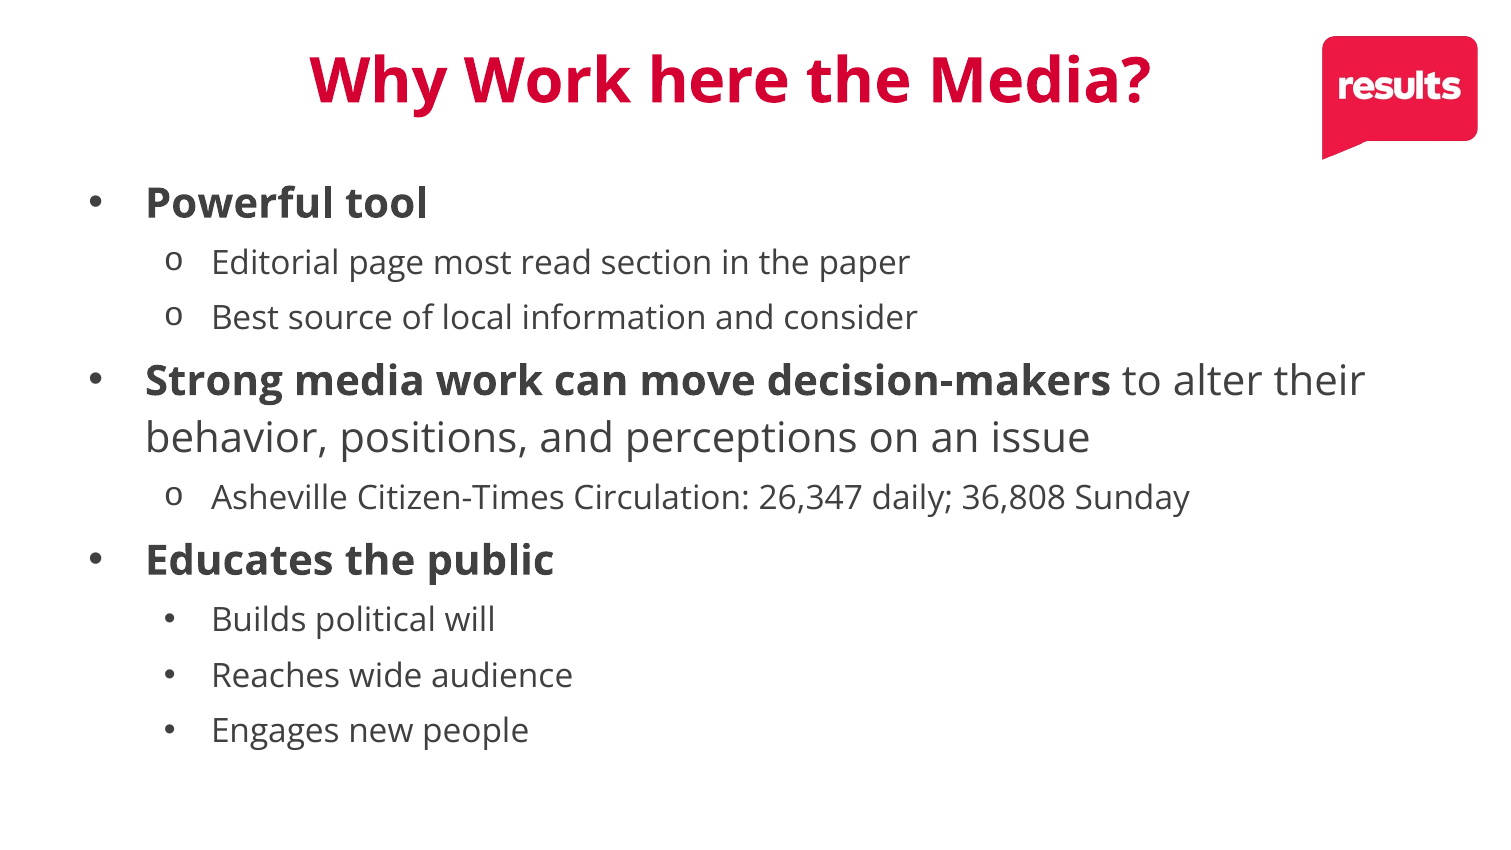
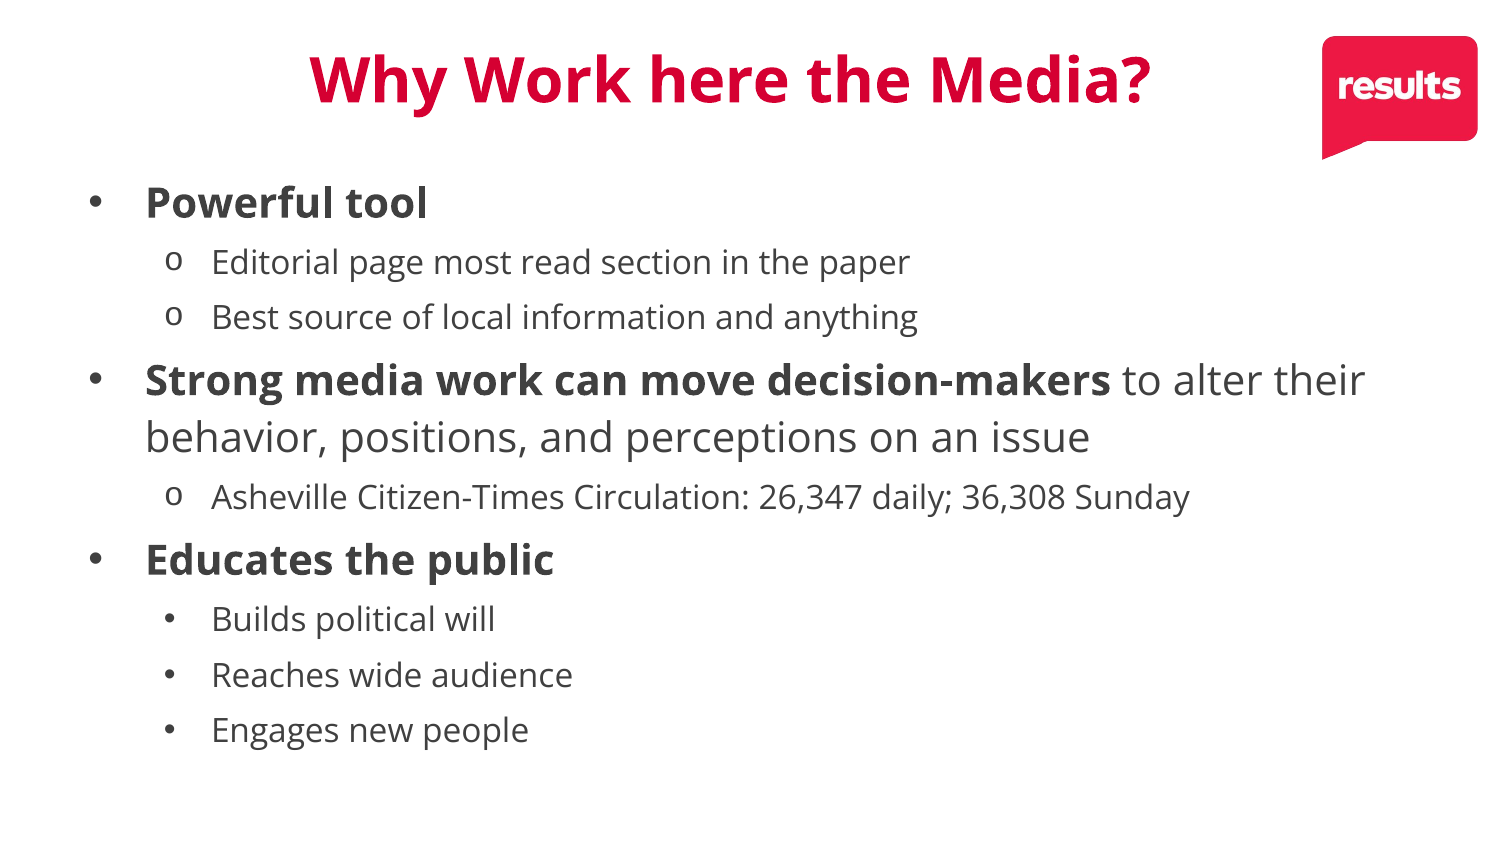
consider: consider -> anything (851, 319)
36,808: 36,808 -> 36,308 (1014, 498)
